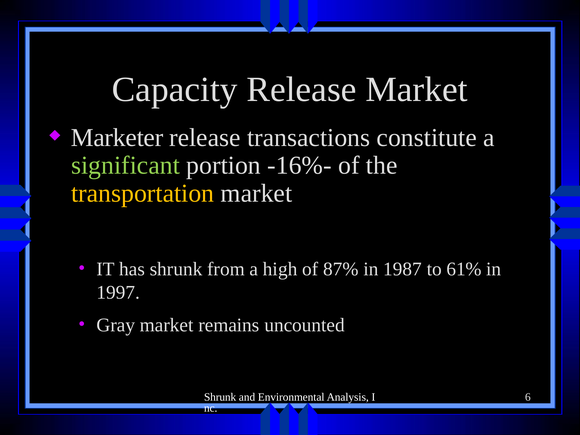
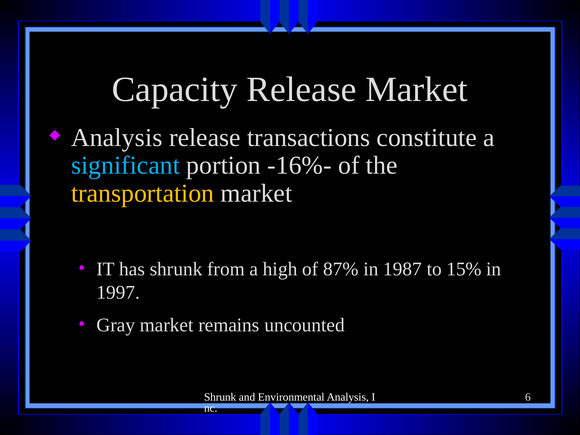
Marketer: Marketer -> Analysis (117, 138)
significant colour: light green -> light blue (125, 165)
61%: 61% -> 15% (464, 269)
